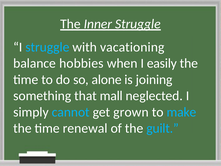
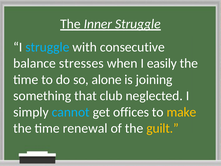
vacationing: vacationing -> consecutive (132, 47)
hobbies: hobbies -> stresses (81, 63)
mall: mall -> club (111, 96)
grown: grown -> offices (131, 112)
make colour: light blue -> yellow (181, 112)
guilt colour: light blue -> yellow (163, 128)
